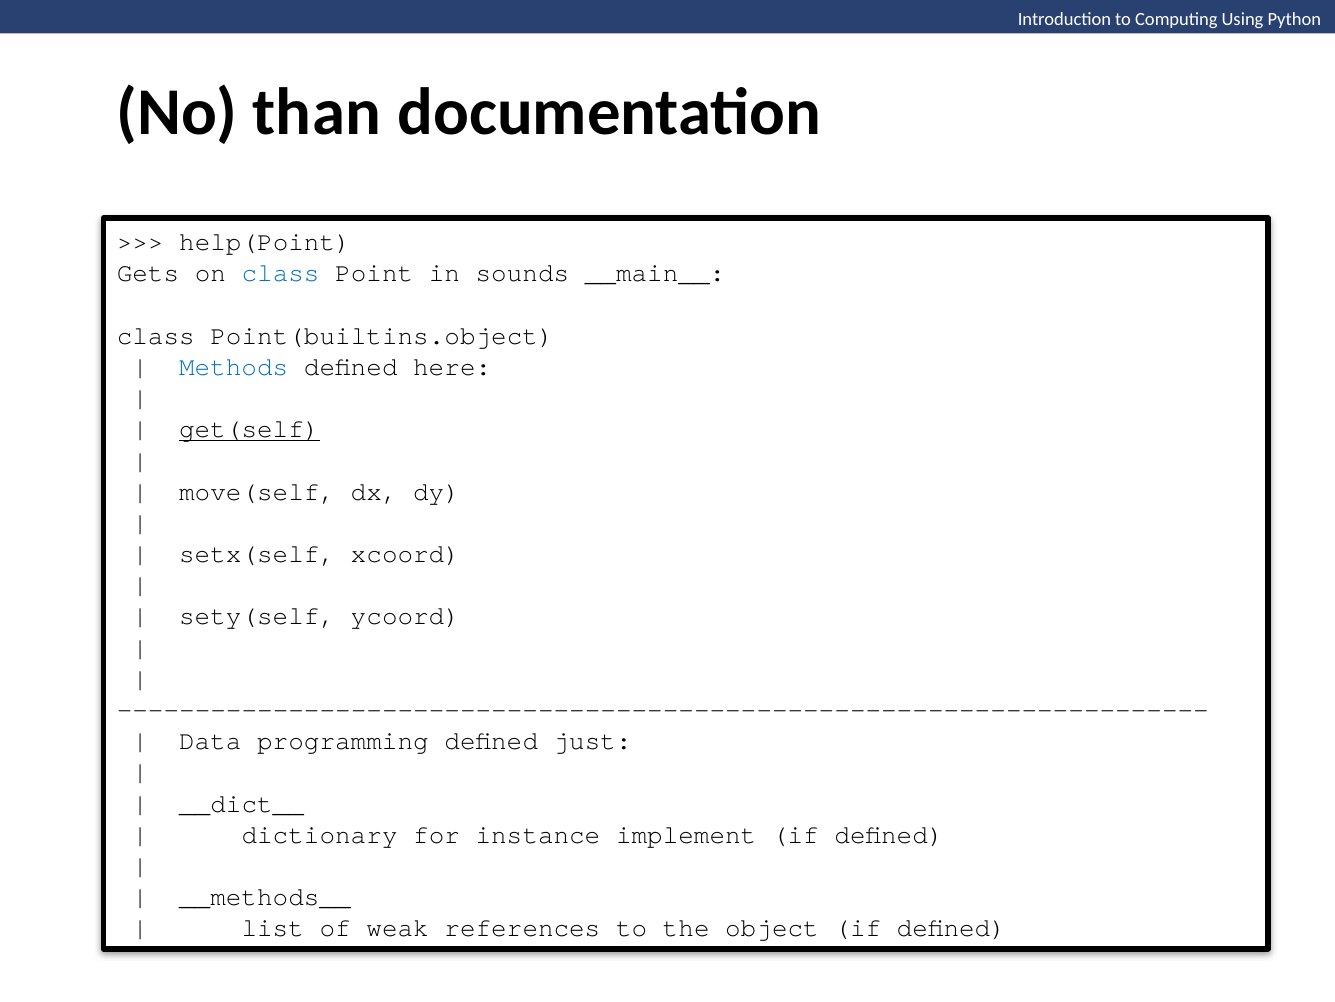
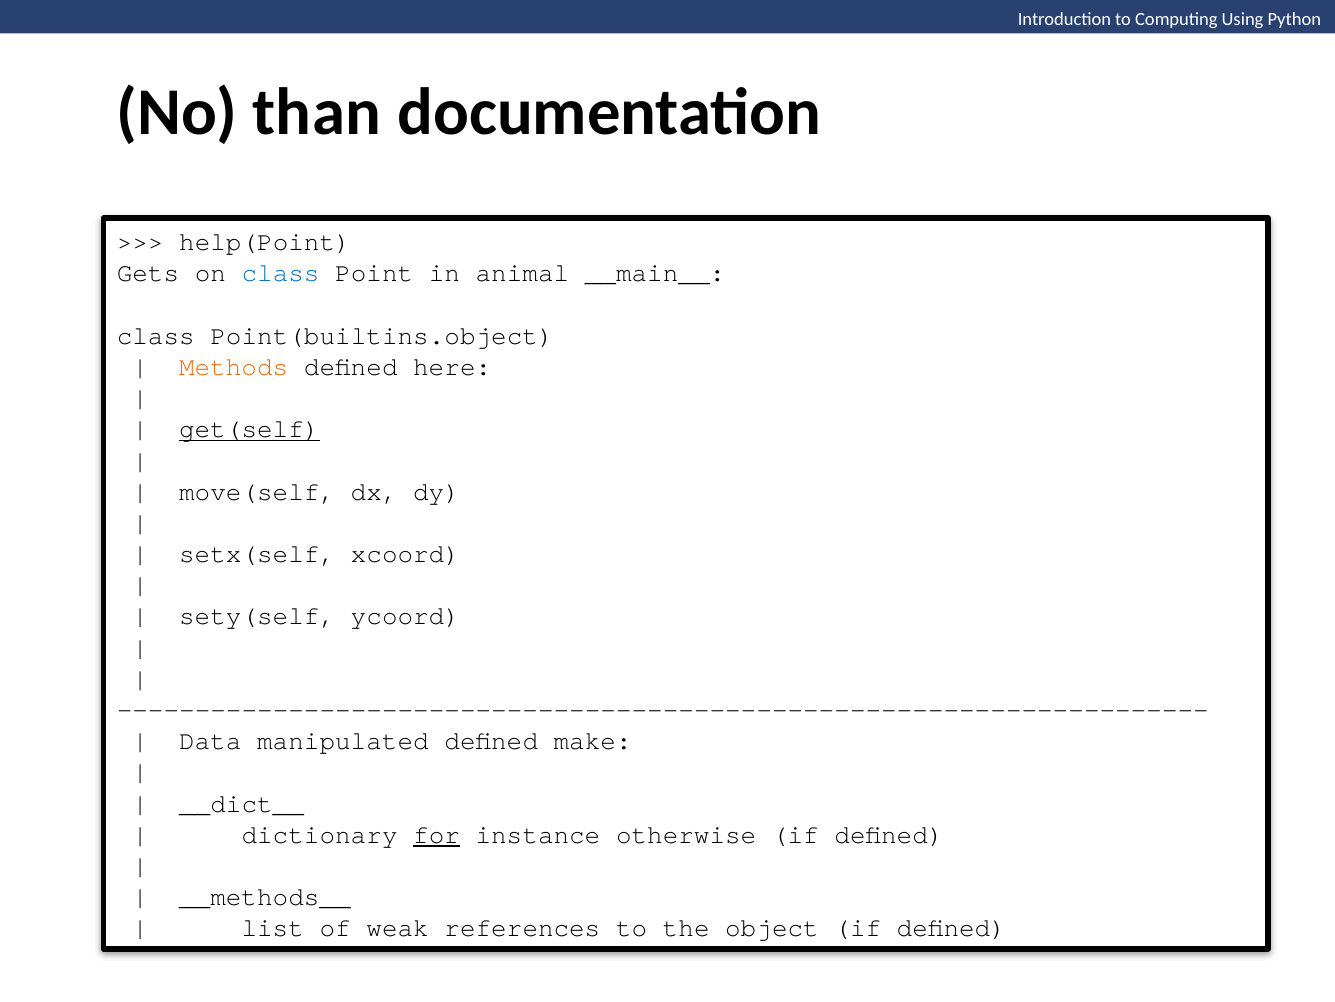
sounds: sounds -> animal (522, 273)
Methods colour: blue -> orange (234, 367)
programming: programming -> manipulated (343, 741)
just: just -> make (593, 741)
for underline: none -> present (437, 834)
implement: implement -> otherwise (686, 834)
